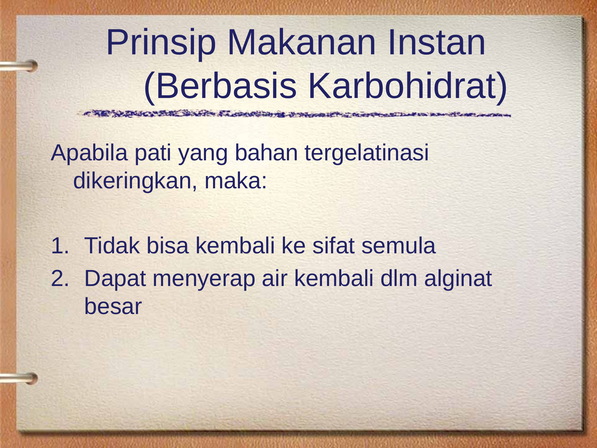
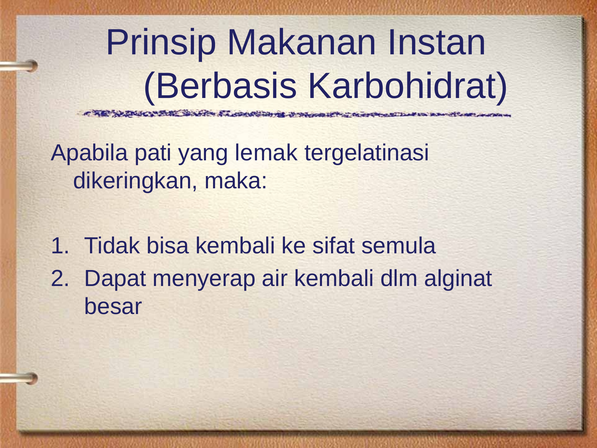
bahan: bahan -> lemak (266, 153)
